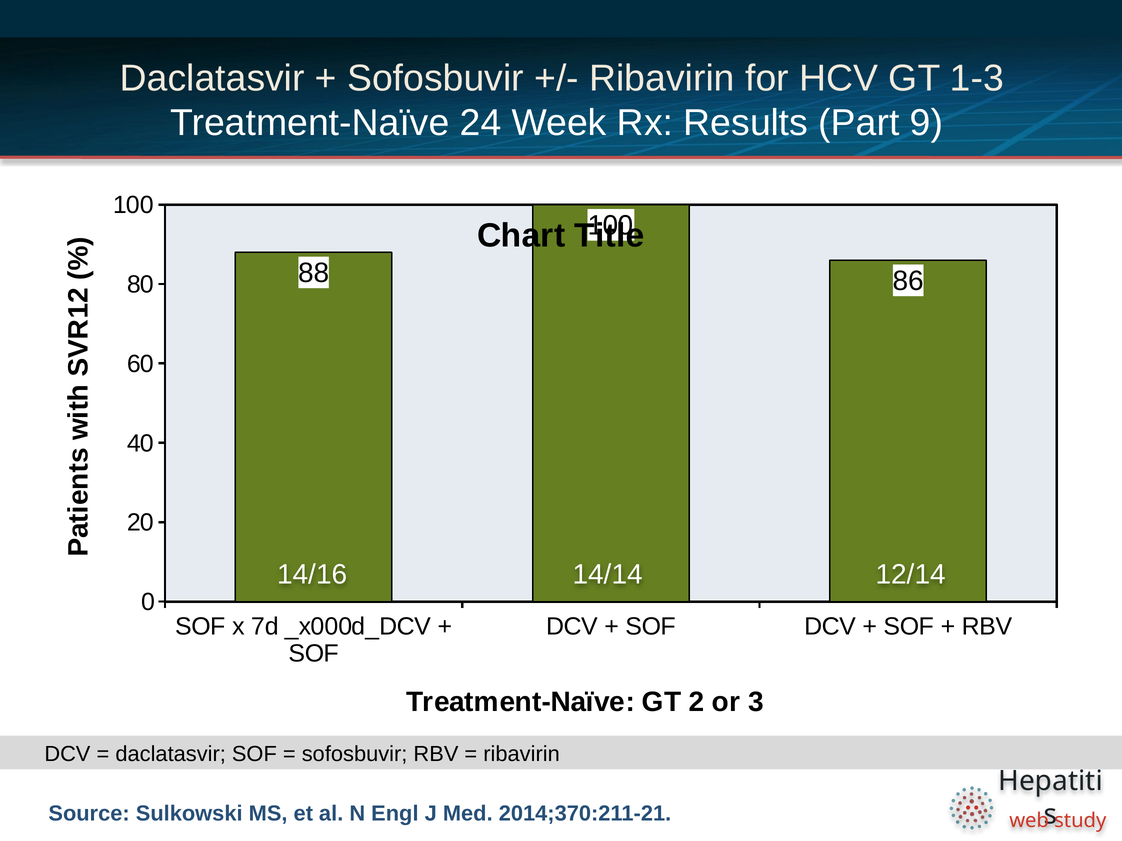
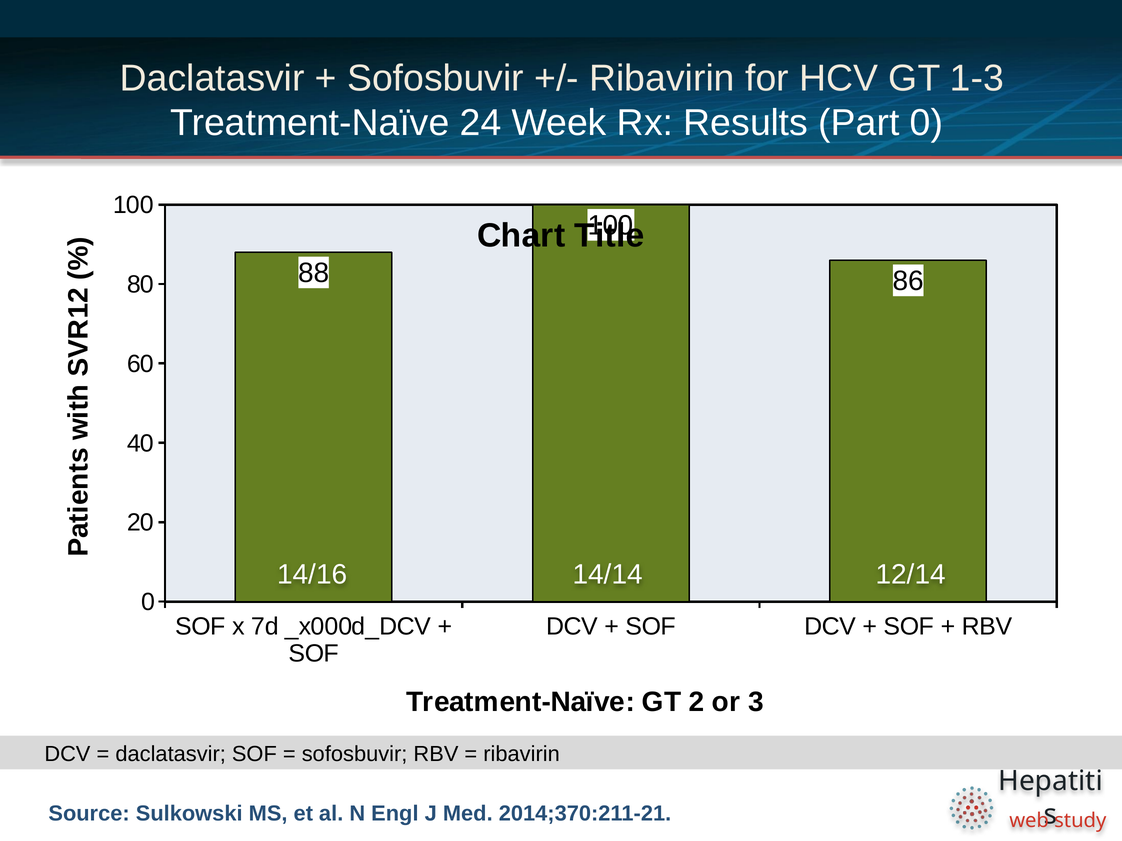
Part 9: 9 -> 0 (926, 123)
